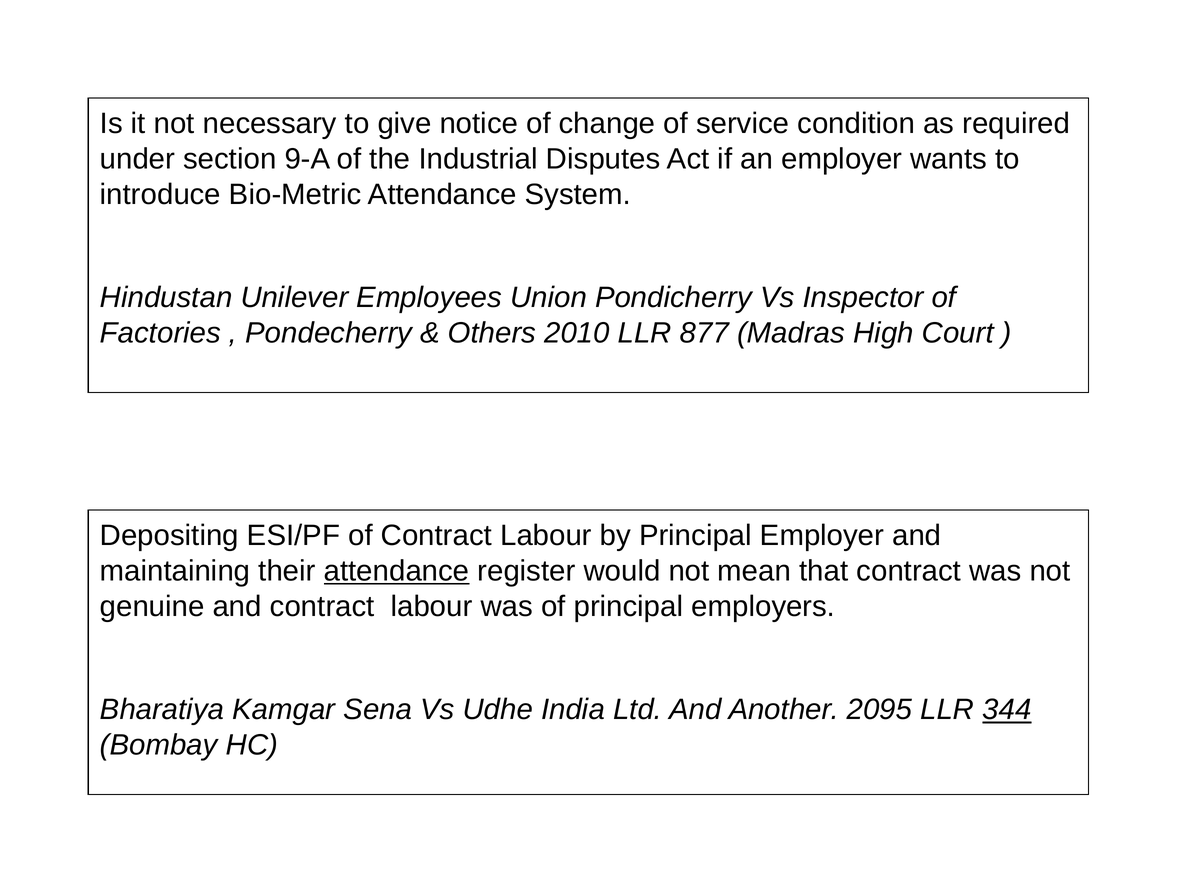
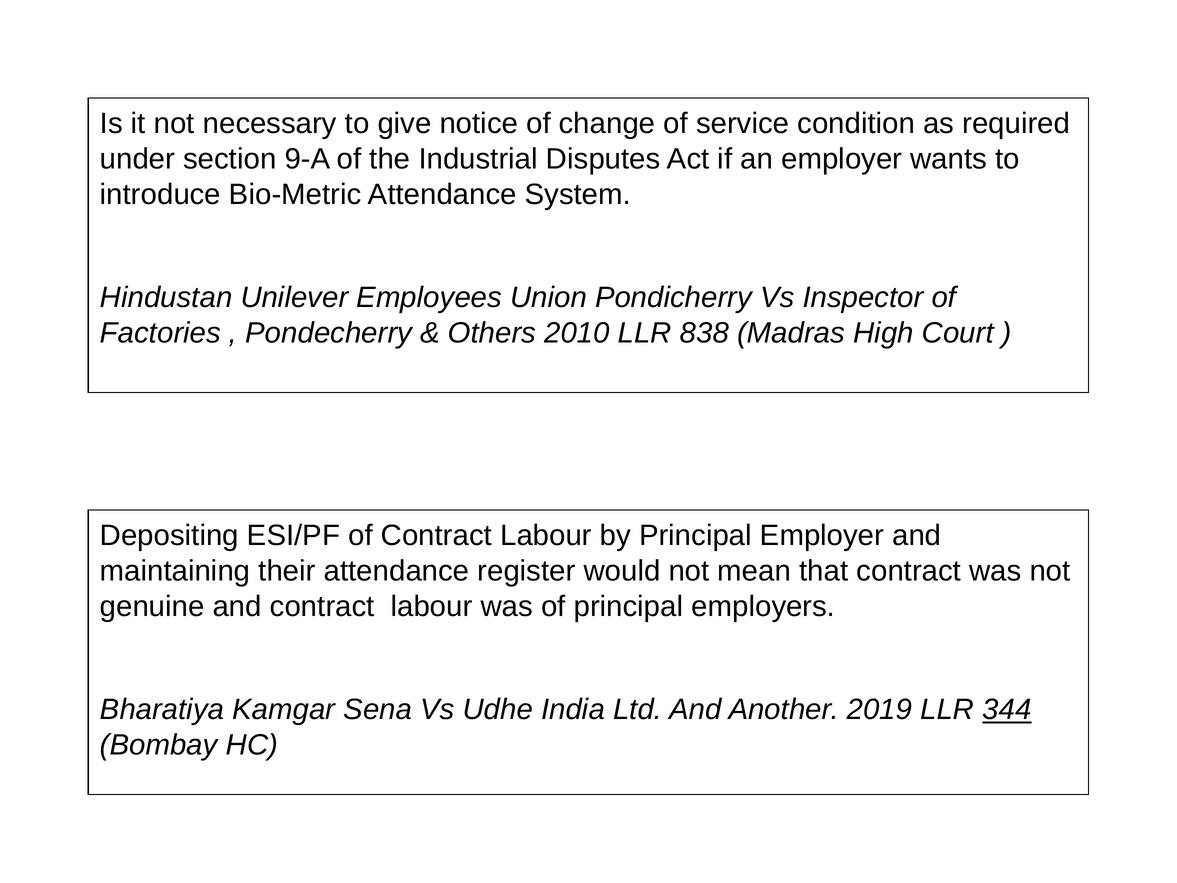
877: 877 -> 838 (704, 333)
attendance underline: present -> none (397, 571)
2095: 2095 -> 2019 (879, 710)
